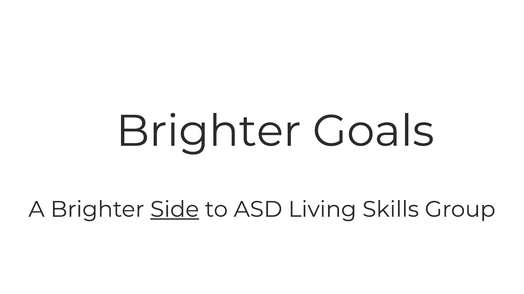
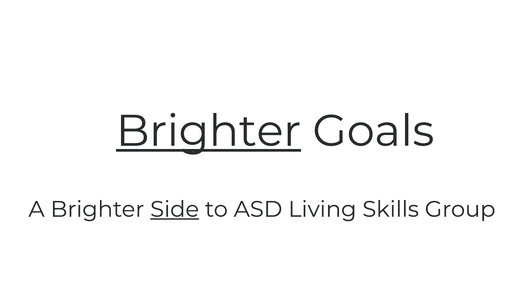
Brighter underline: none -> present (209, 132)
